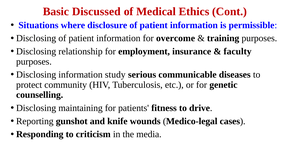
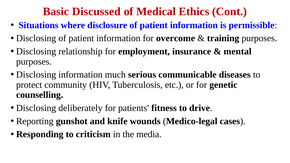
faculty: faculty -> mental (238, 51)
study: study -> much (115, 75)
maintaining: maintaining -> deliberately (81, 108)
